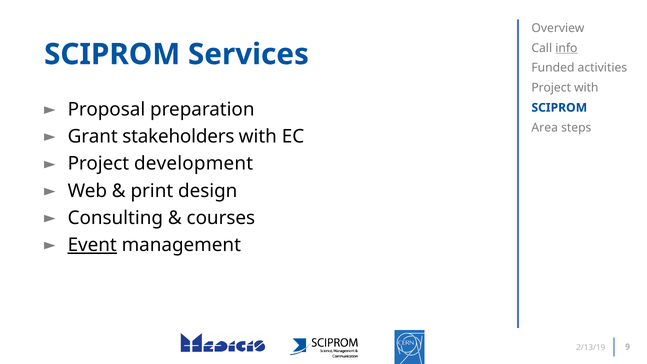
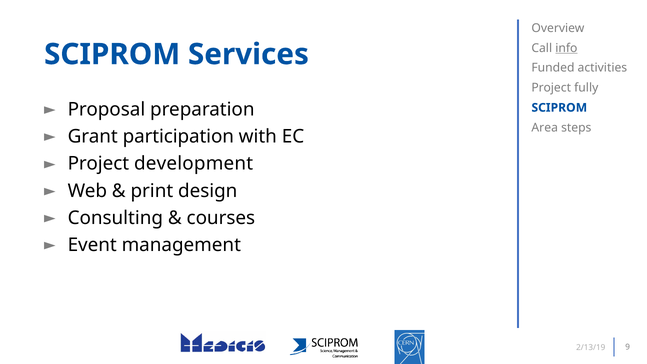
Project with: with -> fully (586, 88)
stakeholders: stakeholders -> participation (178, 137)
Event underline: present -> none (92, 245)
